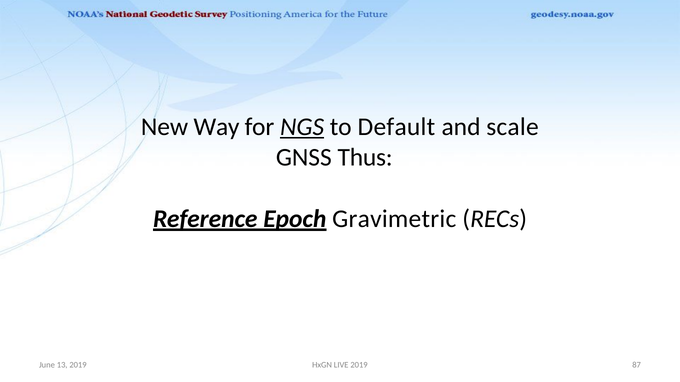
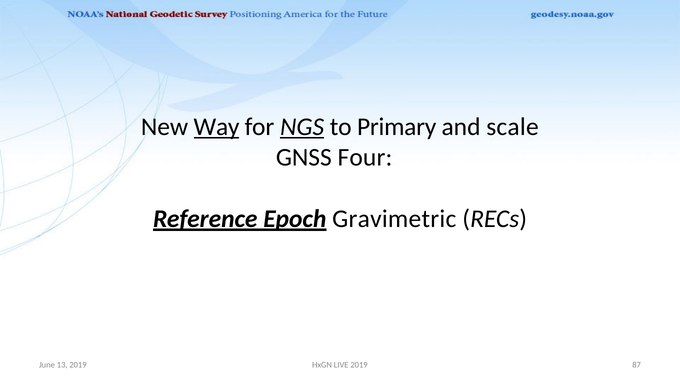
Way underline: none -> present (217, 127)
Default: Default -> Primary (397, 127)
Thus: Thus -> Four (365, 158)
